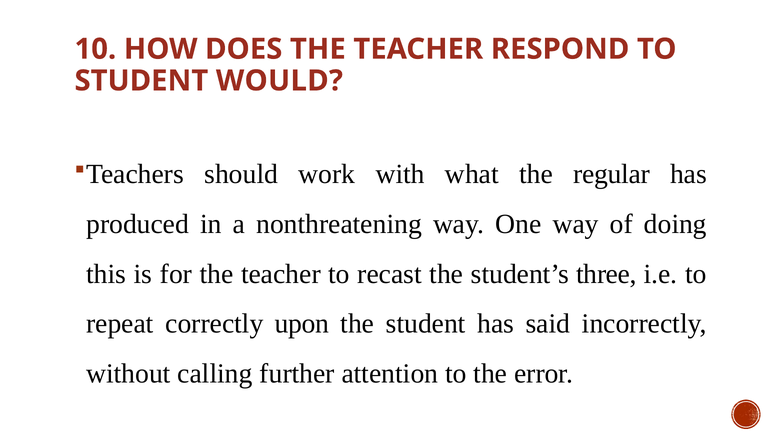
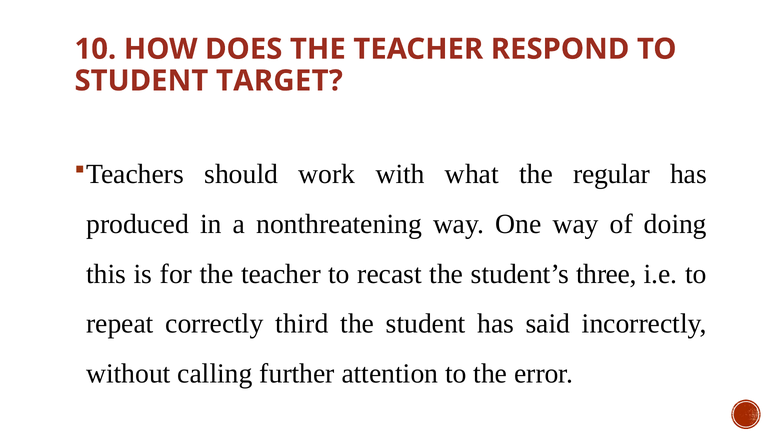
WOULD: WOULD -> TARGET (279, 81)
upon: upon -> third (302, 324)
